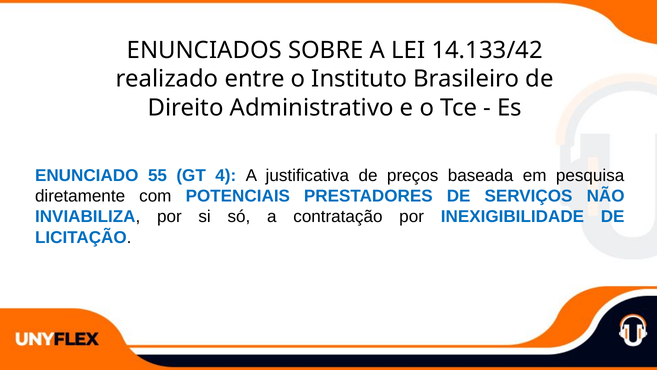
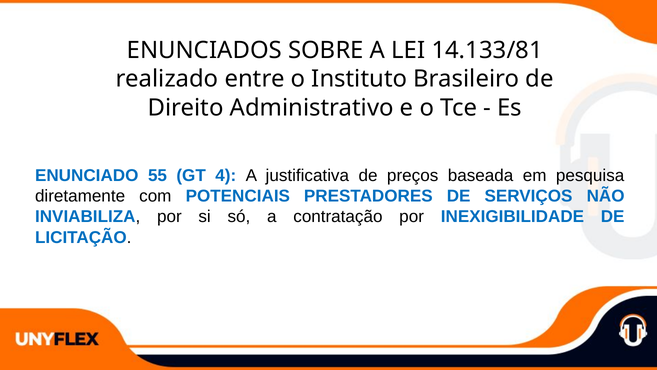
14.133/42: 14.133/42 -> 14.133/81 (487, 50)
